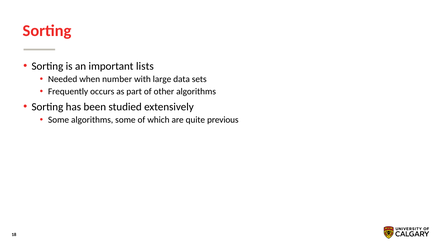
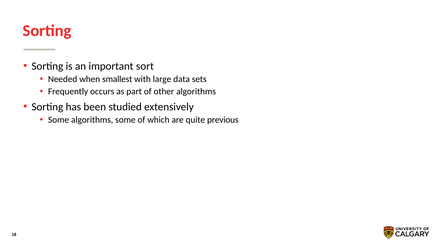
lists: lists -> sort (145, 66)
number: number -> smallest (117, 79)
